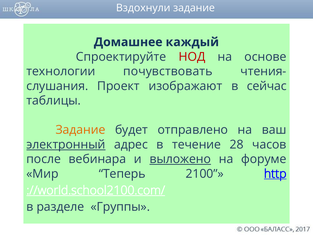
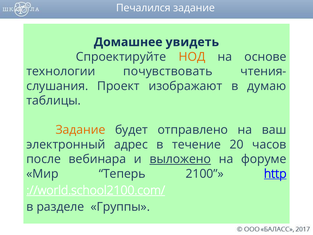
Вздохнули: Вздохнули -> Печалился (143, 8)
каждый: каждый -> увидеть (192, 42)
НОД colour: red -> orange (192, 57)
сейчас: сейчас -> думаю (267, 86)
электронный underline: present -> none (66, 144)
28: 28 -> 20 (237, 144)
